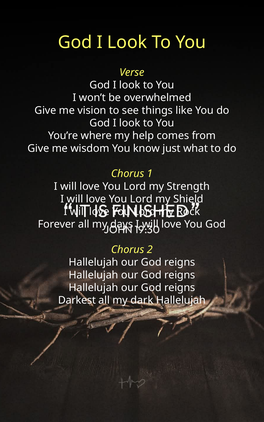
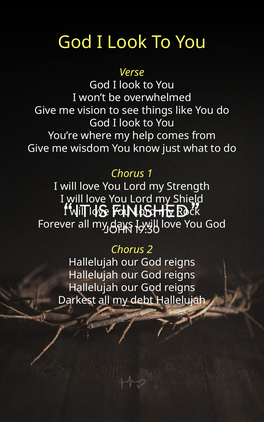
dark: dark -> debt (142, 301)
